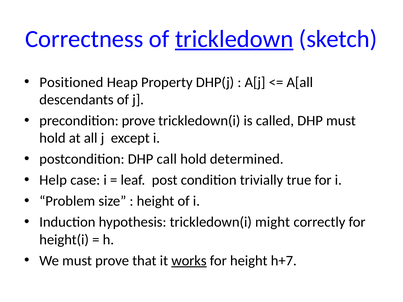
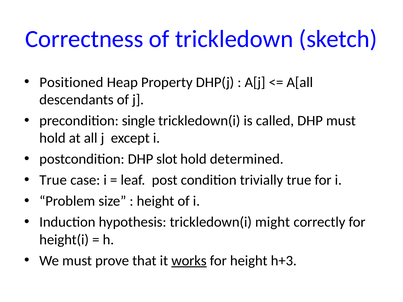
trickledown underline: present -> none (234, 39)
precondition prove: prove -> single (139, 121)
call: call -> slot (167, 159)
Help: Help -> True (53, 180)
h+7: h+7 -> h+3 (284, 261)
